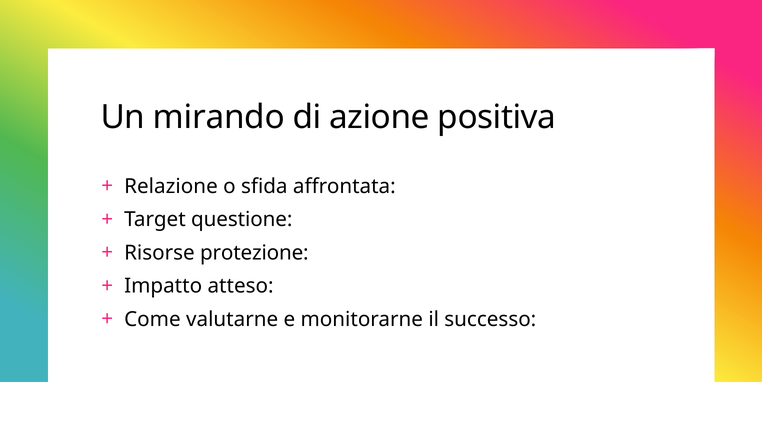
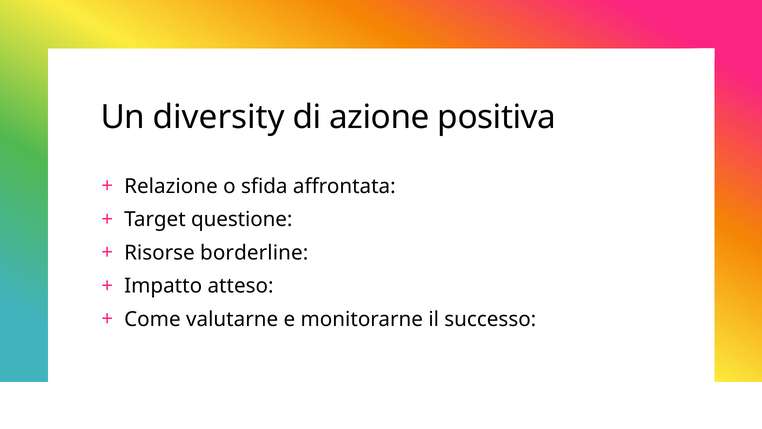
mirando: mirando -> diversity (219, 117)
protezione: protezione -> borderline (254, 253)
